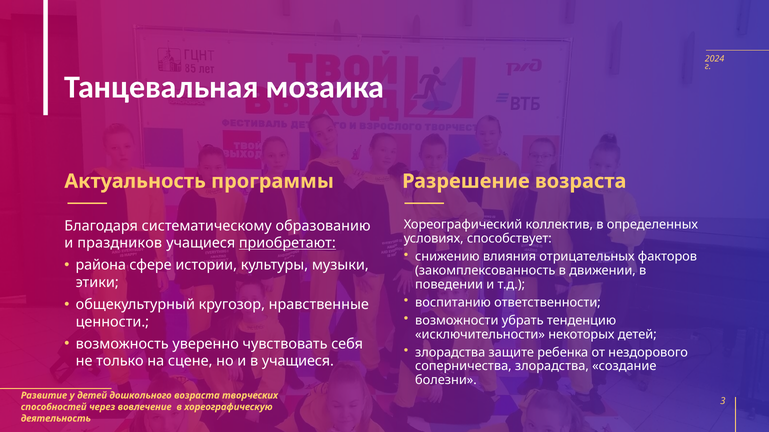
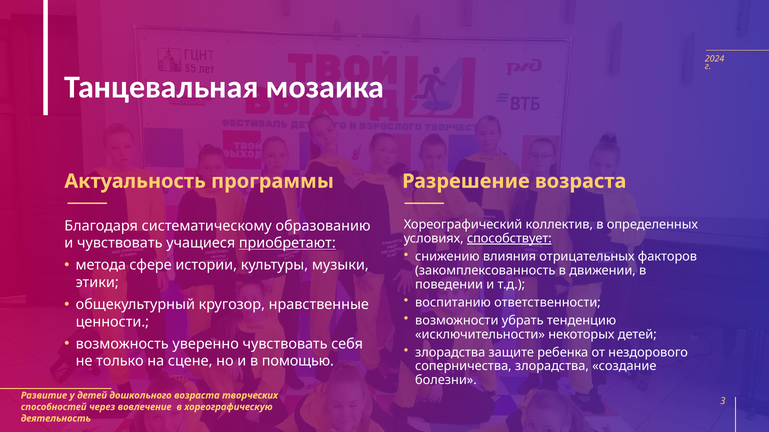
способствует underline: none -> present (509, 239)
и праздников: праздников -> чувствовать (120, 243)
района: района -> метода (101, 266)
в учащиеся: учащиеся -> помощью (298, 362)
